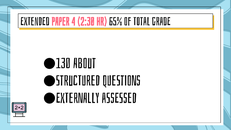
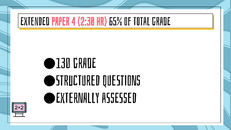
130 about: about -> grade (85, 64)
